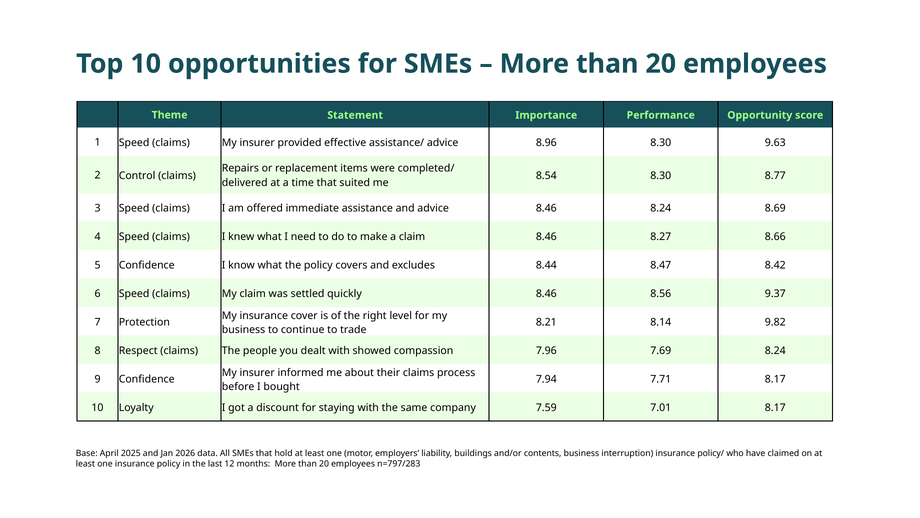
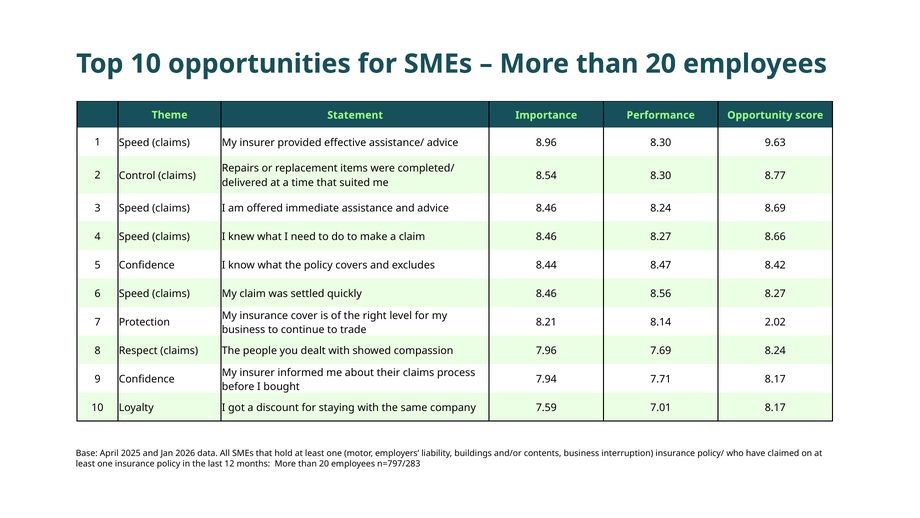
8.56 9.37: 9.37 -> 8.27 (775, 294)
9.82: 9.82 -> 2.02 (775, 322)
